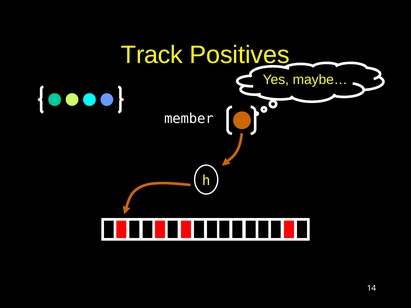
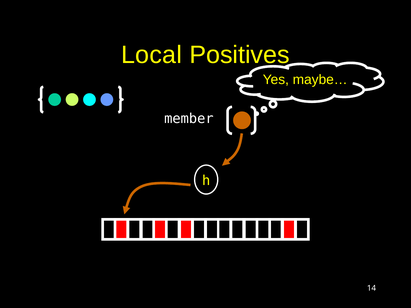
Track: Track -> Local (152, 55)
